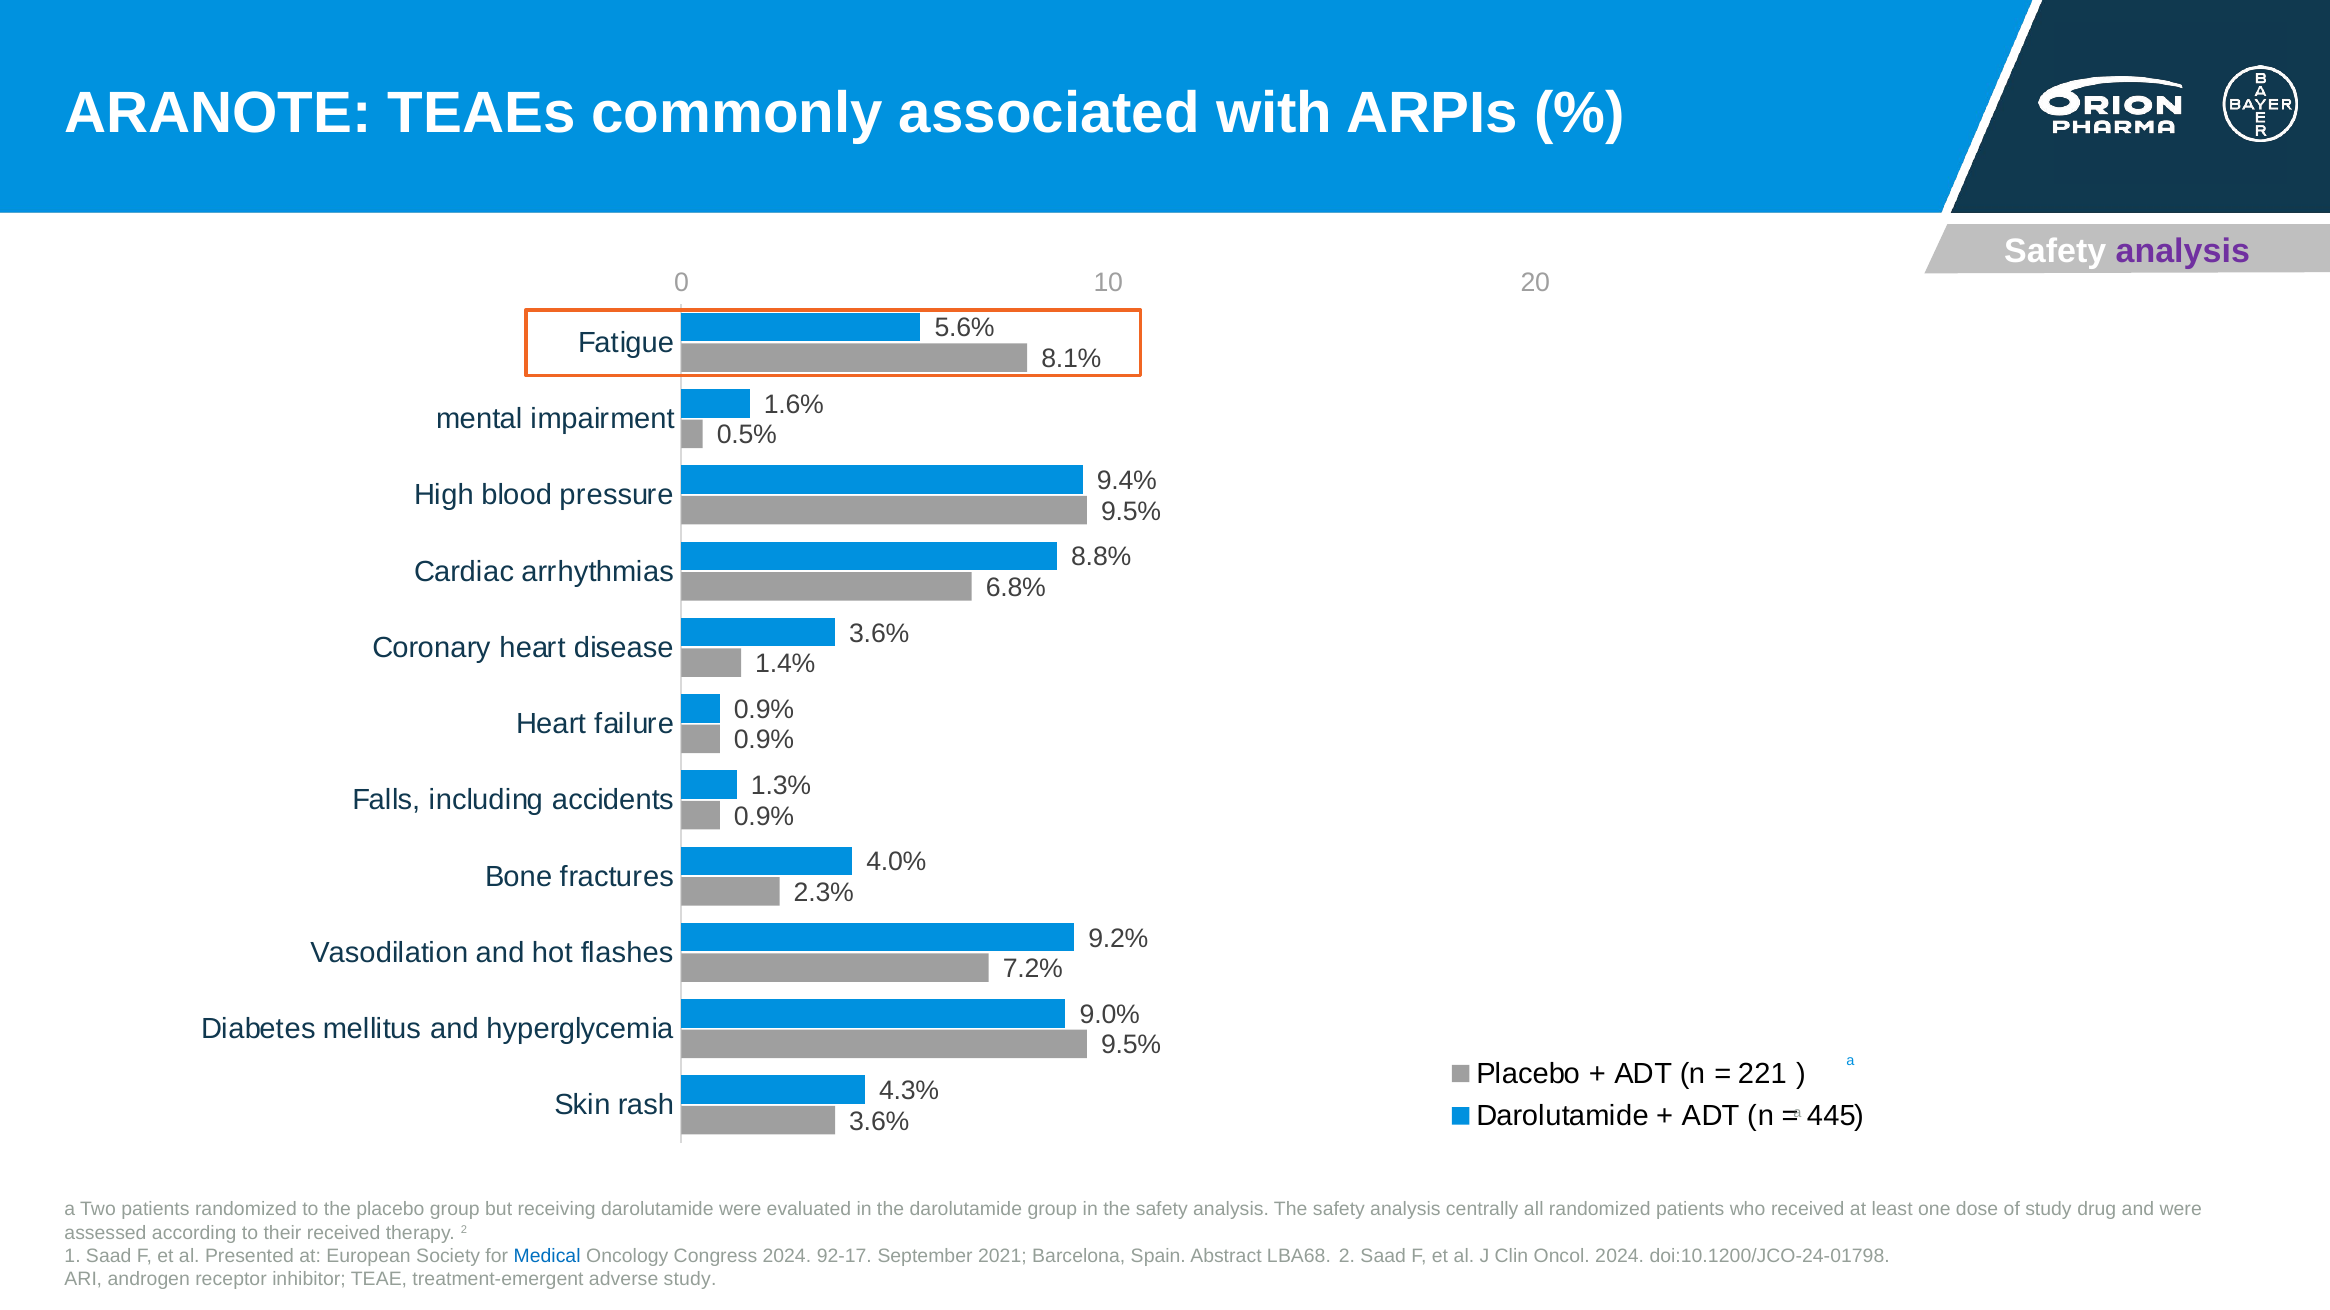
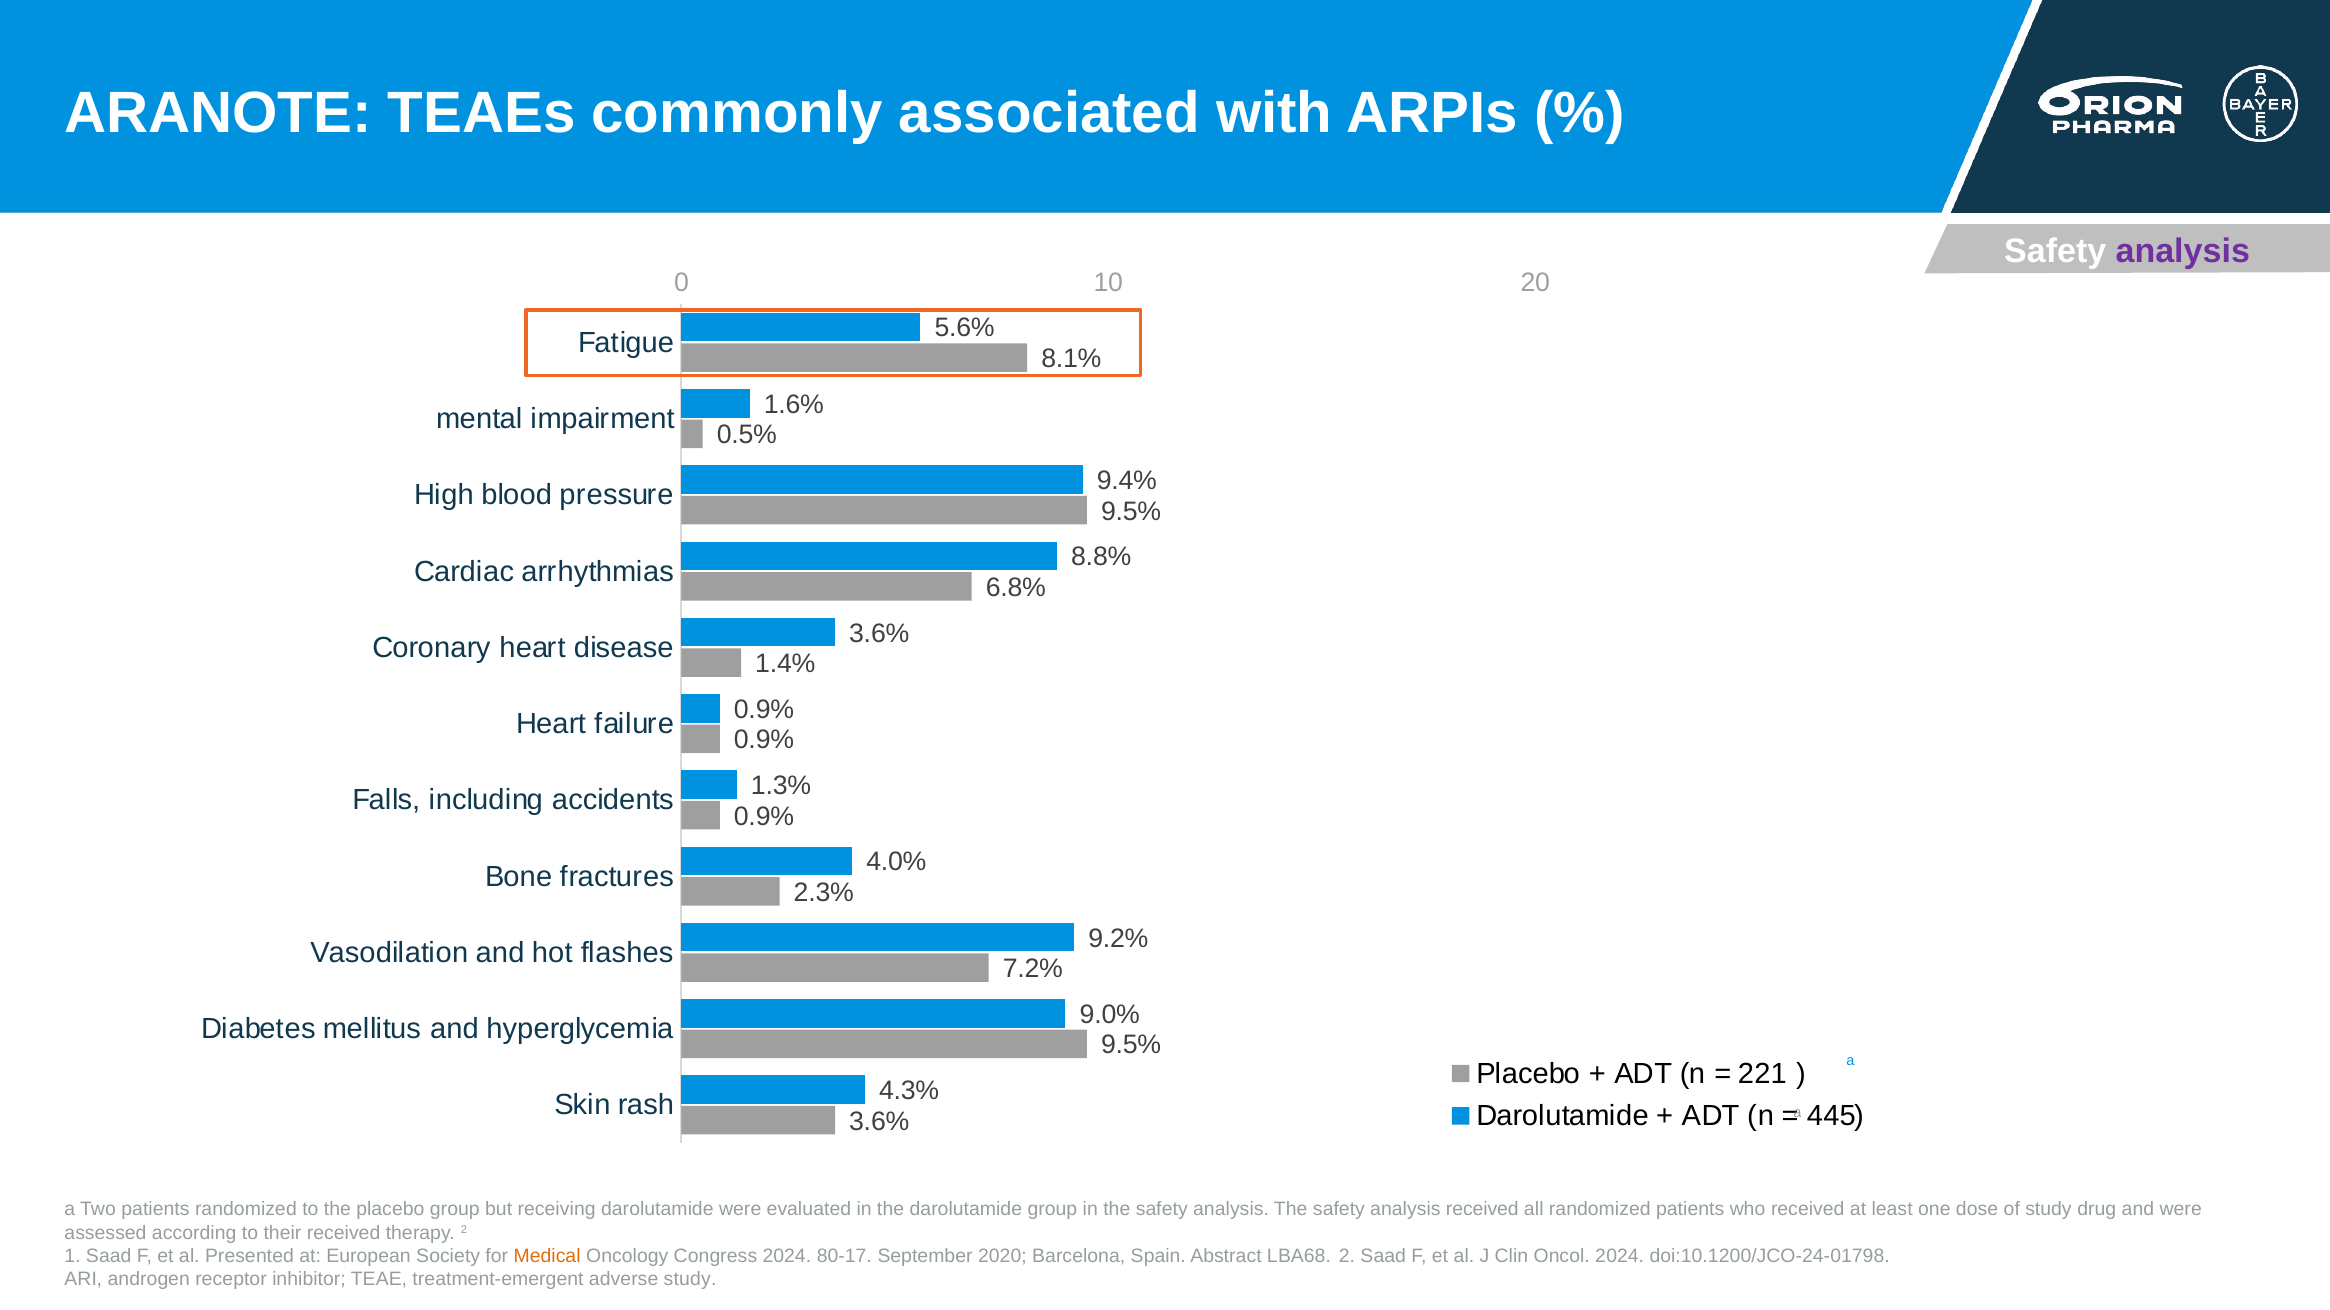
analysis centrally: centrally -> received (1482, 1210)
Medical colour: blue -> orange (547, 1257)
92-17: 92-17 -> 80-17 (844, 1257)
2021: 2021 -> 2020 (1002, 1257)
